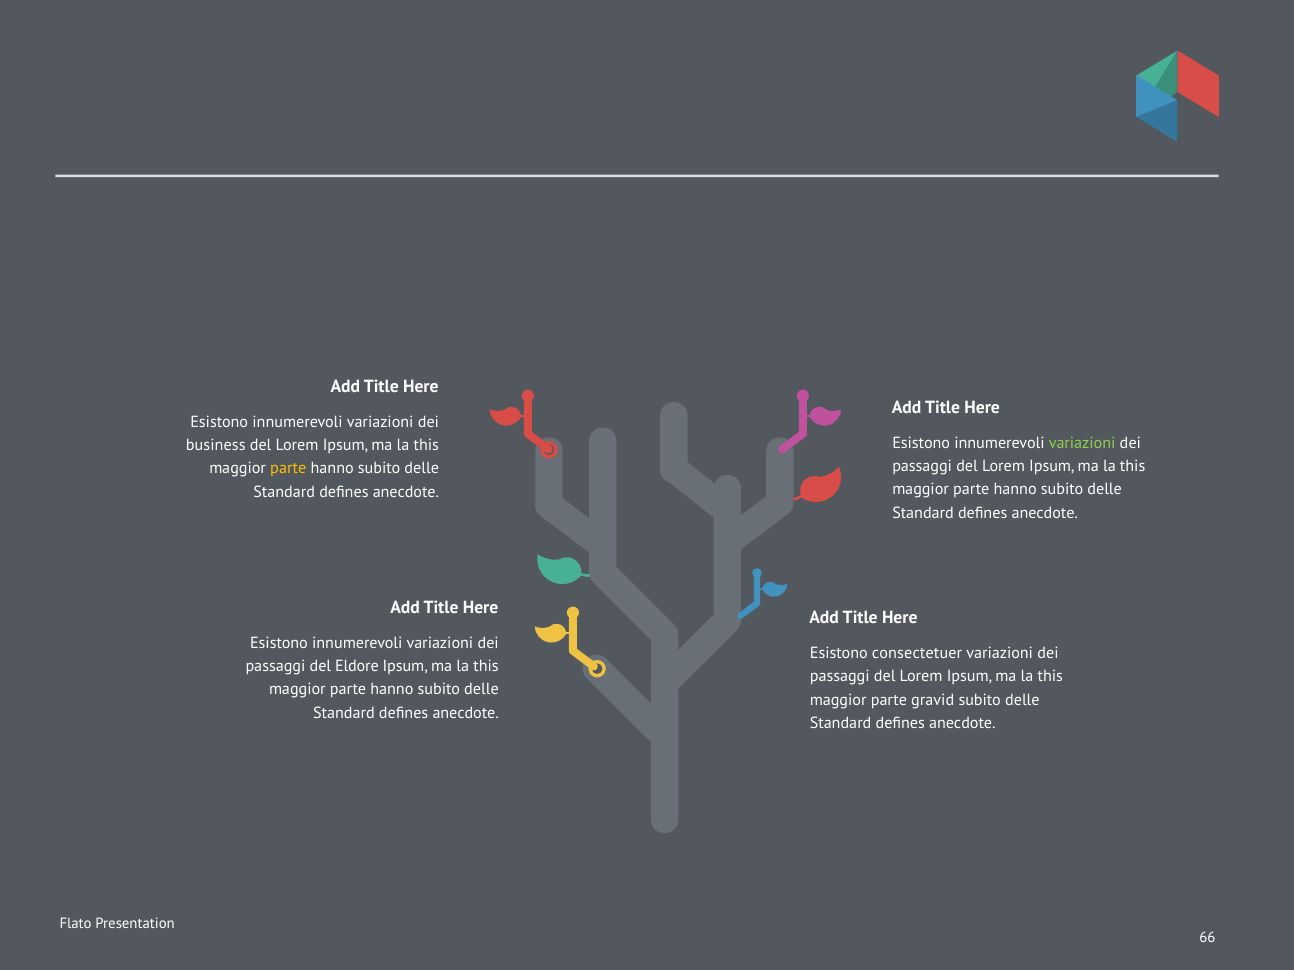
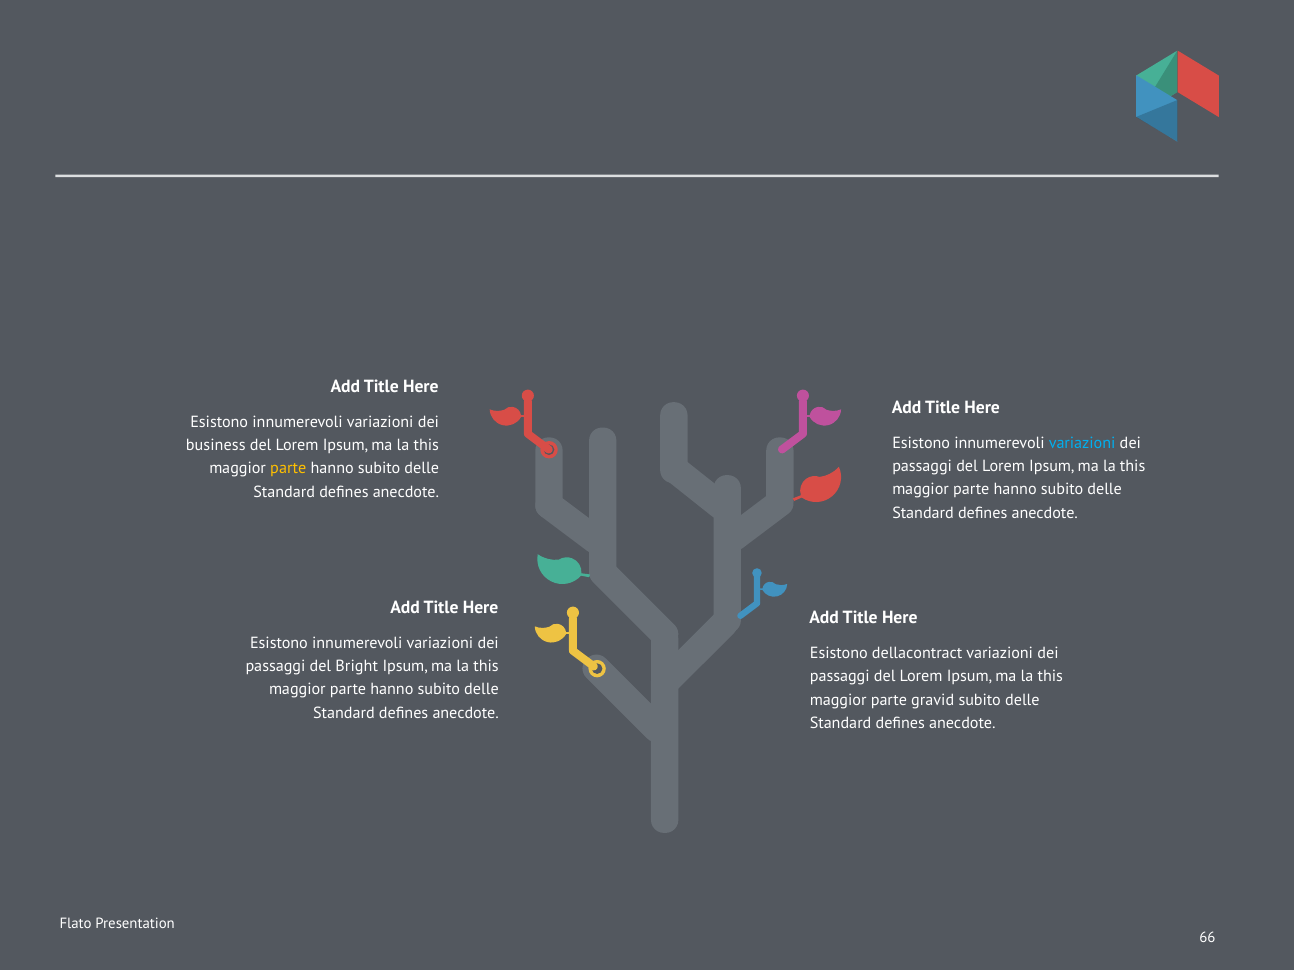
variazioni colour: light green -> light blue (1082, 443)
consectetuer: consectetuer -> dellacontract (917, 654)
Eldore: Eldore -> Bright (357, 667)
